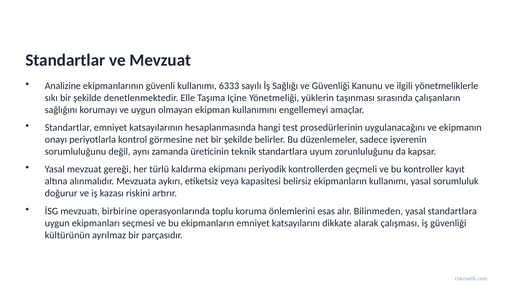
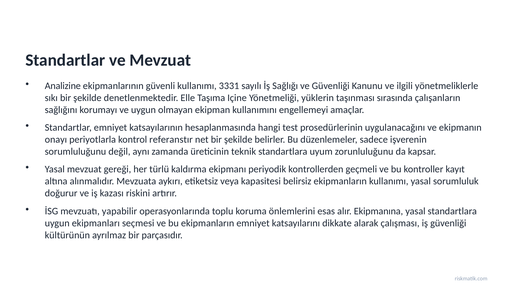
6333: 6333 -> 3331 (229, 86)
görmesine: görmesine -> referanstır (171, 139)
birbirine: birbirine -> yapabilir (120, 211)
Bilinmeden: Bilinmeden -> Ekipmanına (378, 211)
